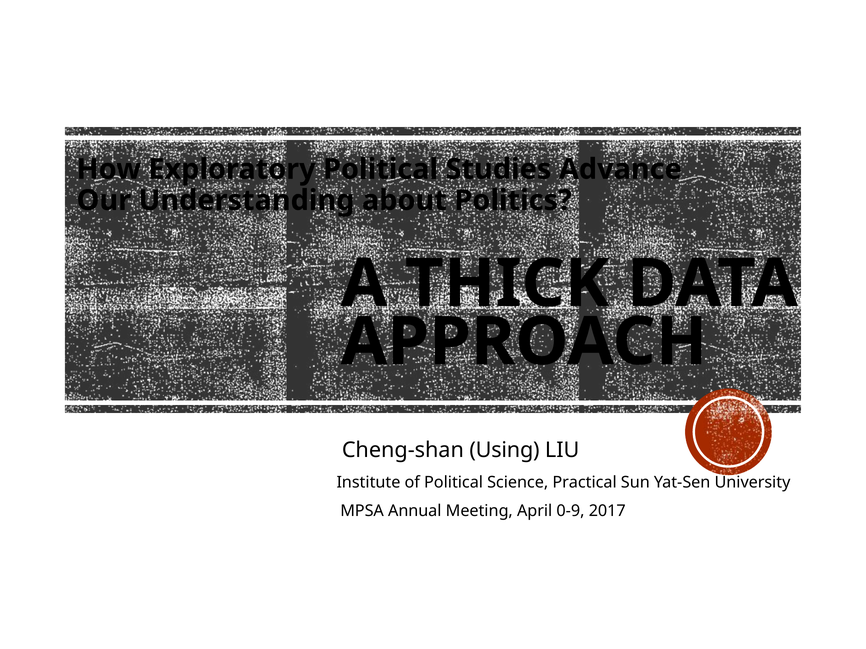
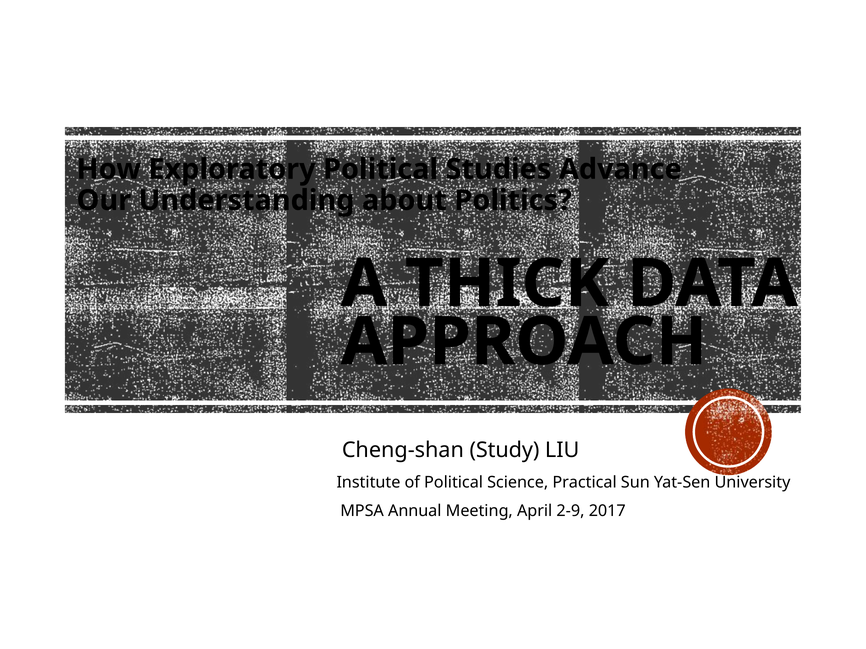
Using: Using -> Study (504, 450)
0-9: 0-9 -> 2-9 (570, 511)
